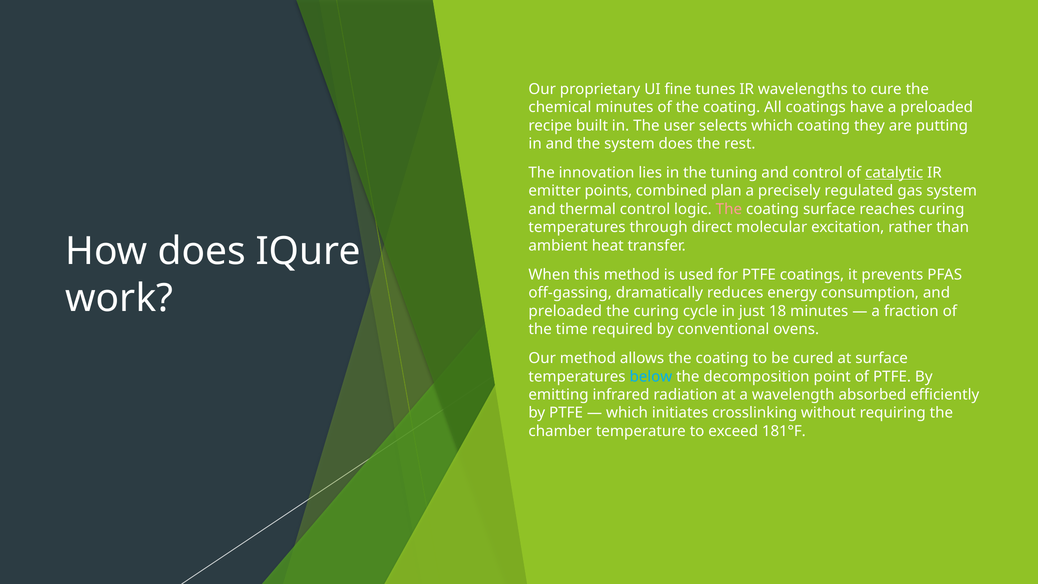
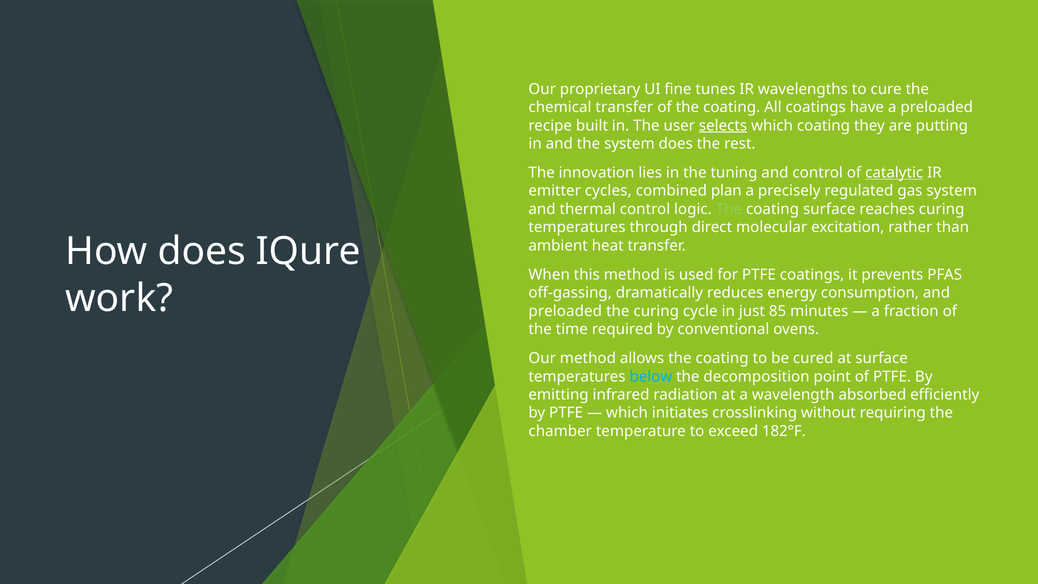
chemical minutes: minutes -> transfer (624, 107)
selects underline: none -> present (723, 126)
points: points -> cycles (608, 191)
The colour: pink -> light green (729, 209)
18: 18 -> 85 (778, 311)
181°F: 181°F -> 182°F (784, 431)
